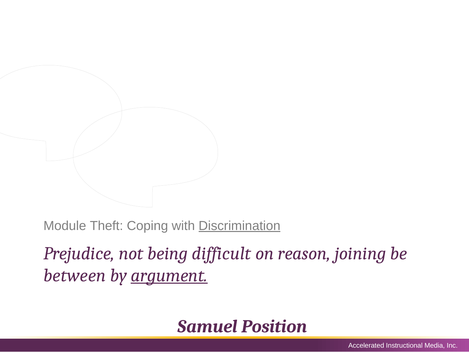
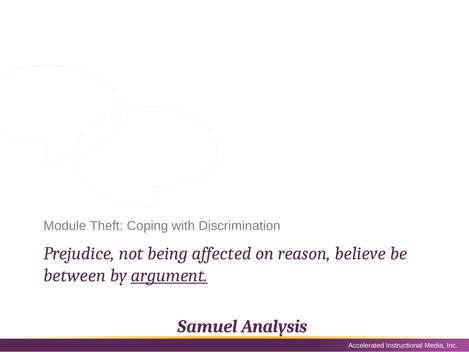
Discrimination underline: present -> none (239, 226)
difficult: difficult -> affected (222, 253)
joining: joining -> believe (360, 253)
Position: Position -> Analysis (274, 326)
